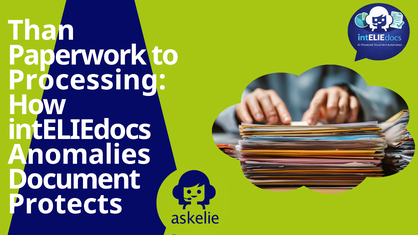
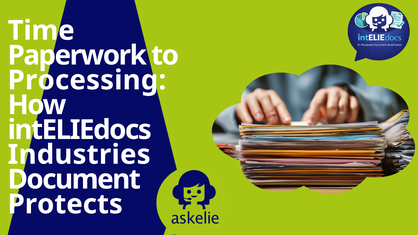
Than: Than -> Time (41, 31)
Anomalies: Anomalies -> Industries (79, 155)
